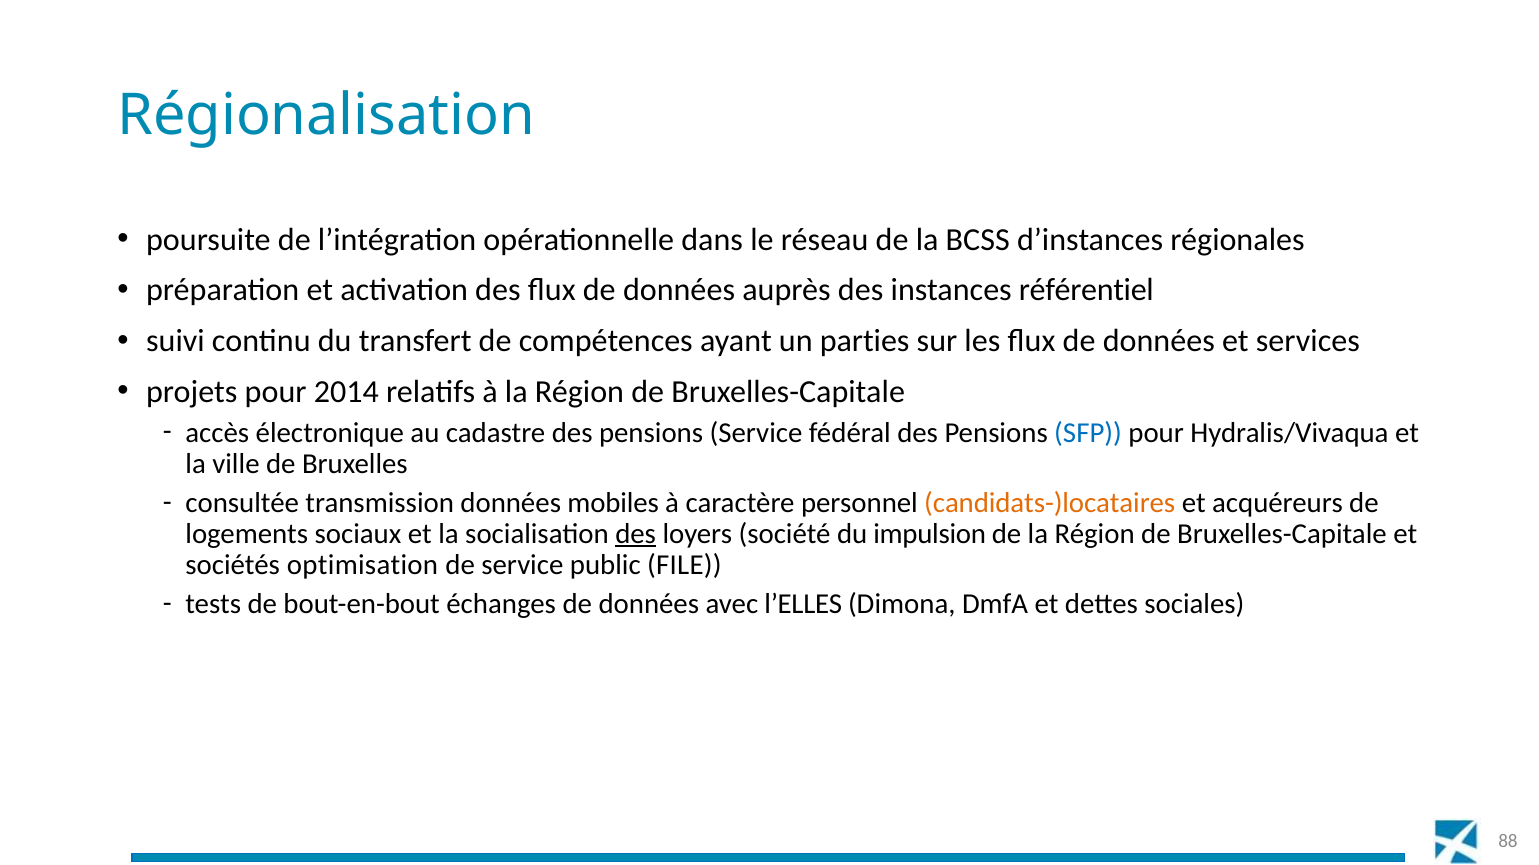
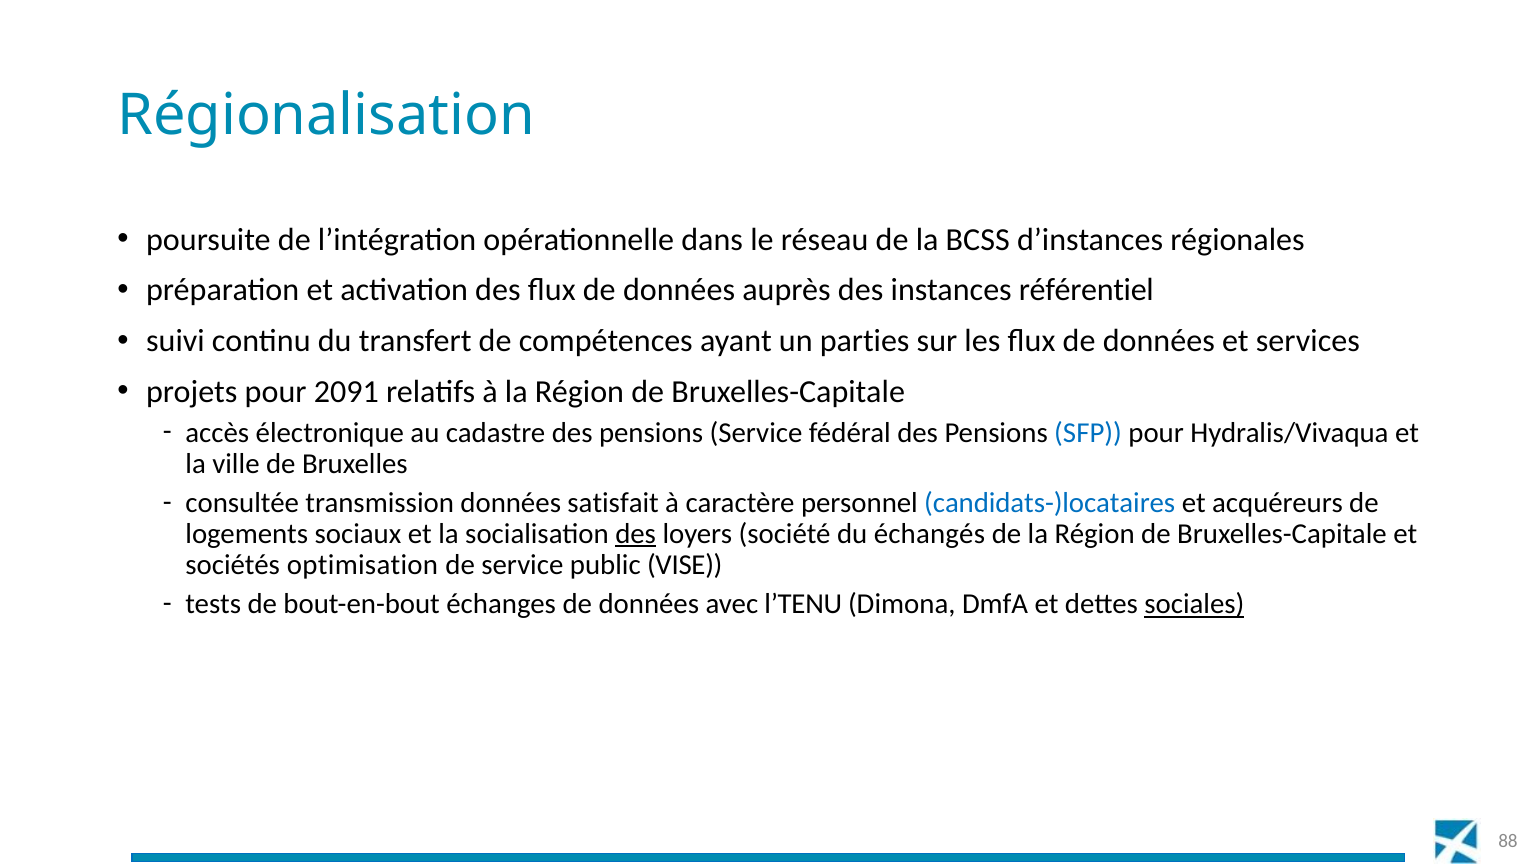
2014: 2014 -> 2091 (346, 392)
mobiles: mobiles -> satisfait (613, 503)
candidats-)locataires colour: orange -> blue (1050, 503)
impulsion: impulsion -> échangés (929, 534)
FILE: FILE -> VISE (685, 566)
l’ELLES: l’ELLES -> l’TENU (803, 605)
sociales underline: none -> present (1194, 605)
